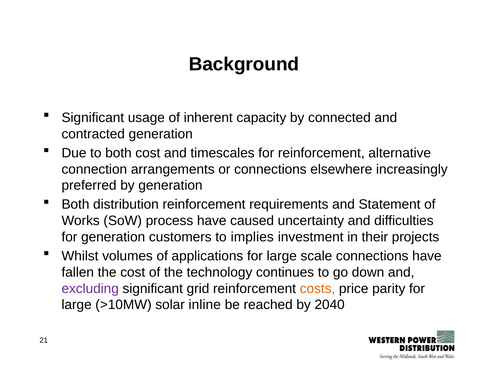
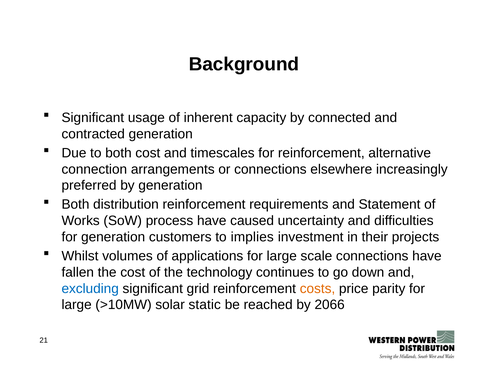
excluding colour: purple -> blue (90, 289)
inline: inline -> static (205, 305)
2040: 2040 -> 2066 (330, 305)
